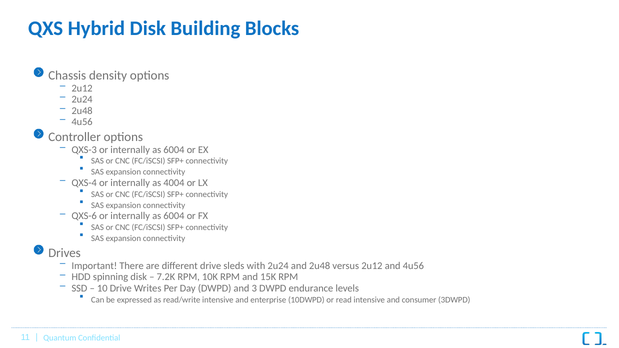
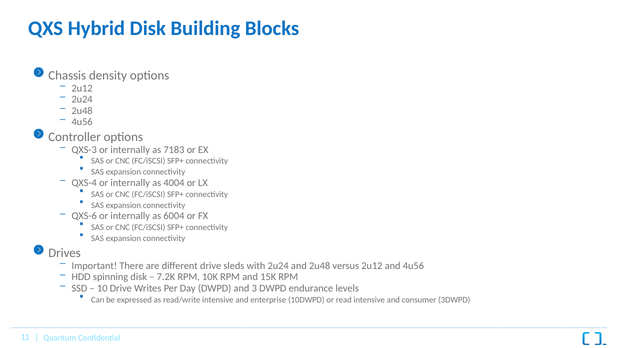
6004: 6004 -> 7183 (174, 150)
